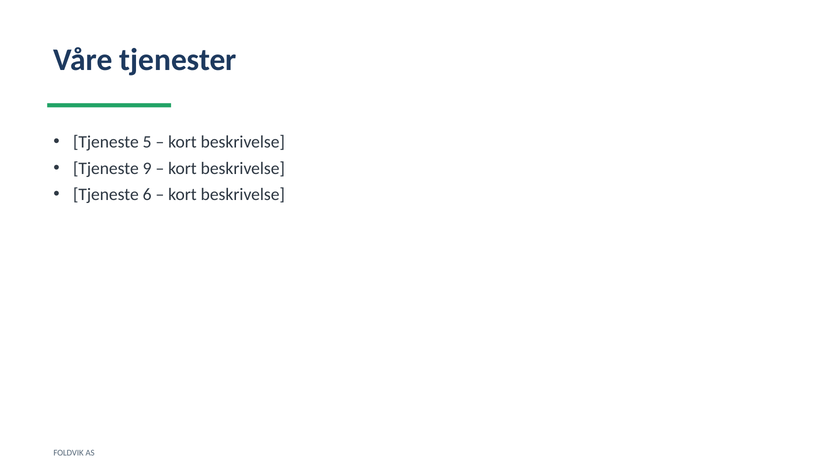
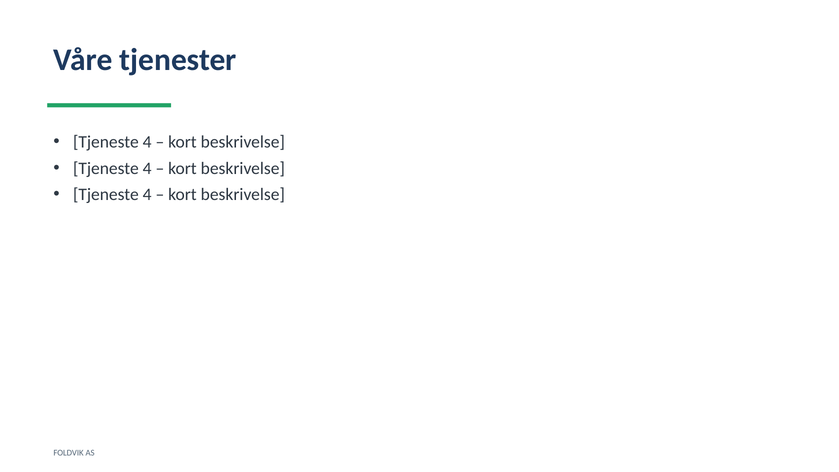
5: 5 -> 4 (147, 142)
9: 9 -> 4 (147, 168)
6: 6 -> 4 (147, 195)
